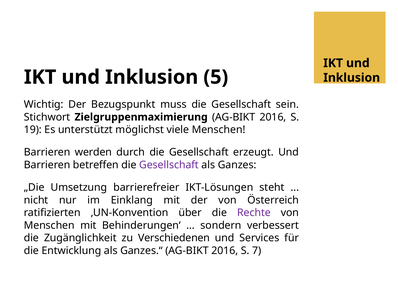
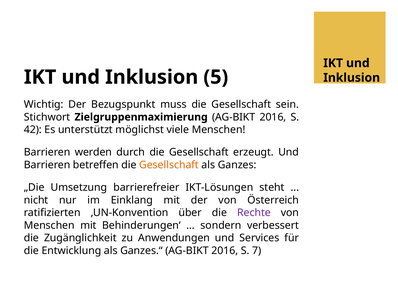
19: 19 -> 42 (33, 129)
Gesellschaft colour: purple -> orange (169, 165)
Verschiedenen: Verschiedenen -> Anwendungen (174, 238)
